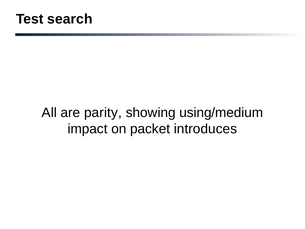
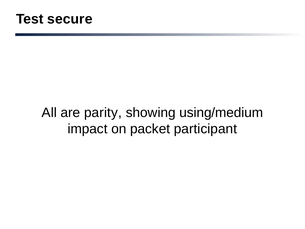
search: search -> secure (70, 19)
introduces: introduces -> participant (205, 129)
